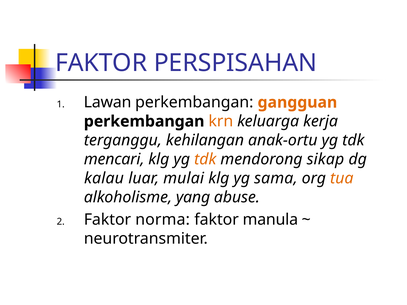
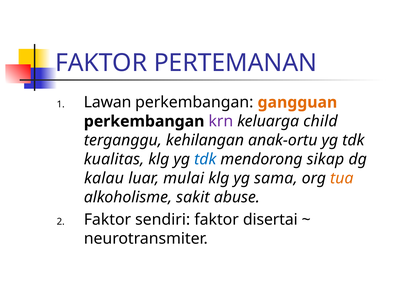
PERSPISAHAN: PERSPISAHAN -> PERTEMANAN (235, 63)
krn colour: orange -> purple (221, 121)
kerja: kerja -> child (320, 121)
mencari: mencari -> kualitas (114, 159)
tdk colour: orange -> blue (205, 159)
yang: yang -> sakit (193, 197)
norma: norma -> sendiri (163, 220)
manula: manula -> disertai (270, 220)
